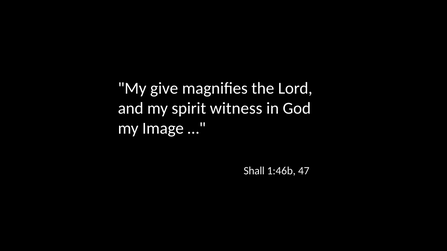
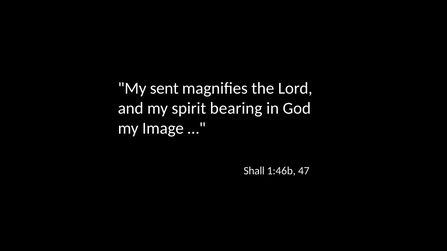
give: give -> sent (164, 88)
witness: witness -> bearing (236, 108)
